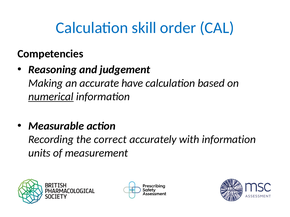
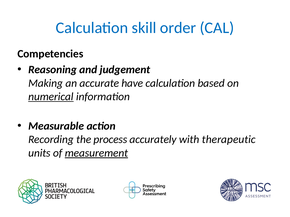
correct: correct -> process (110, 140)
with information: information -> therapeutic (229, 140)
measurement underline: none -> present (96, 153)
